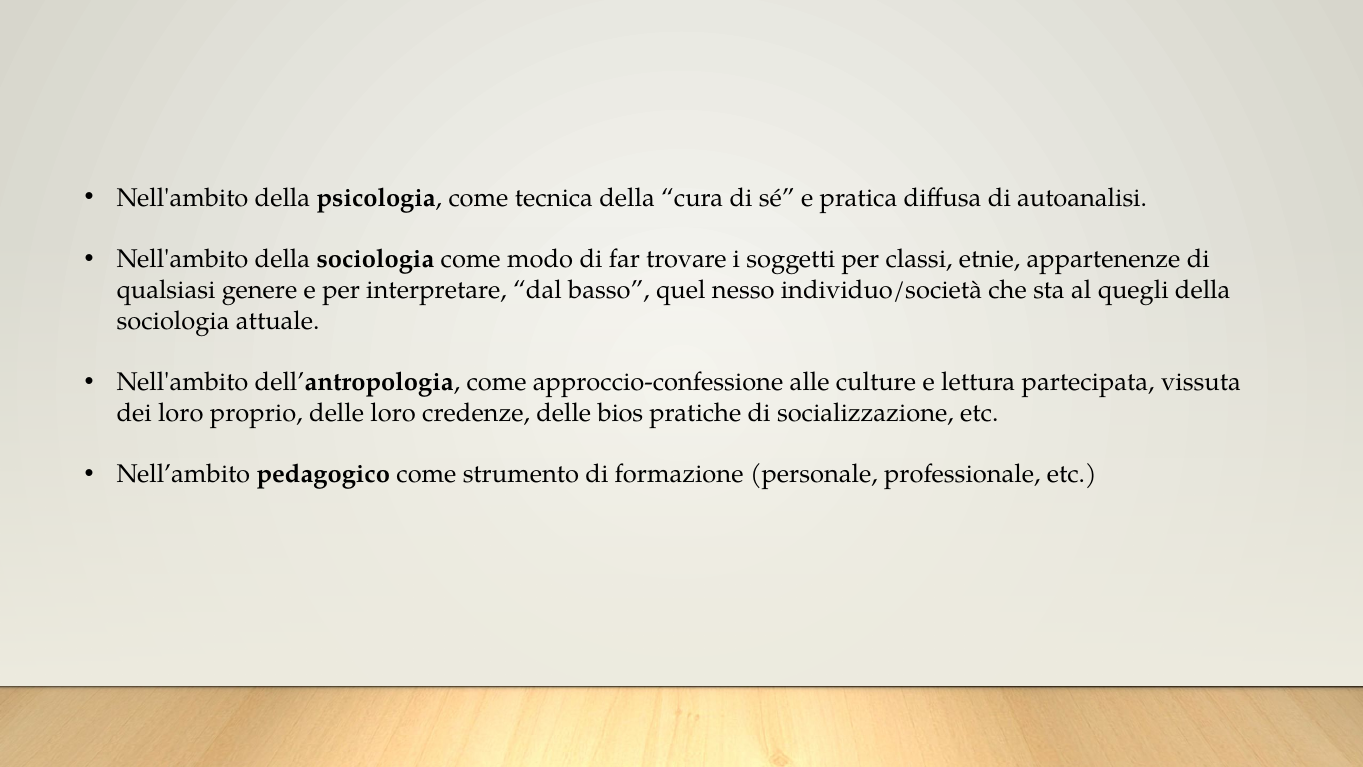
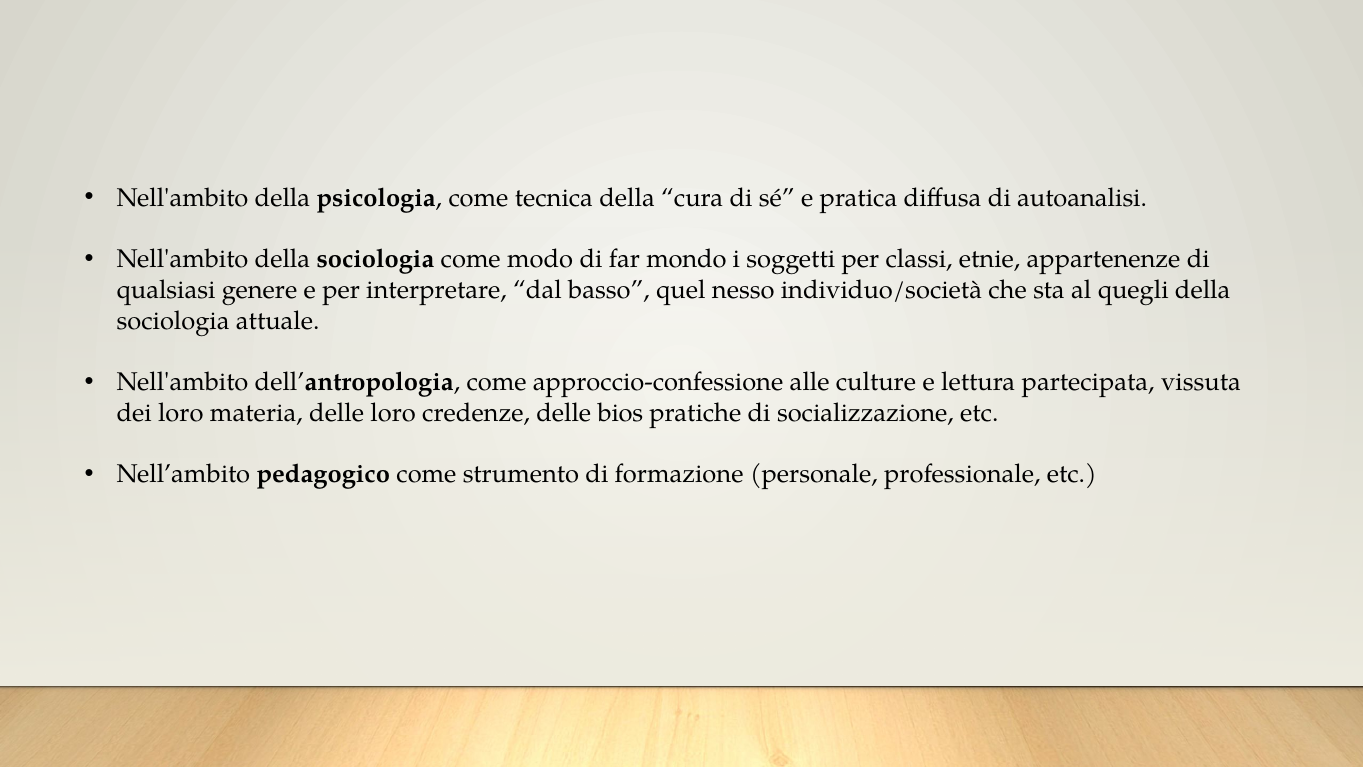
trovare: trovare -> mondo (686, 259)
proprio: proprio -> materia (256, 412)
